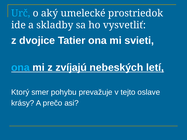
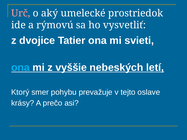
Urč colour: light blue -> pink (21, 13)
skladby: skladby -> rýmovú (55, 25)
zvíjajú: zvíjajú -> vyššie (71, 68)
